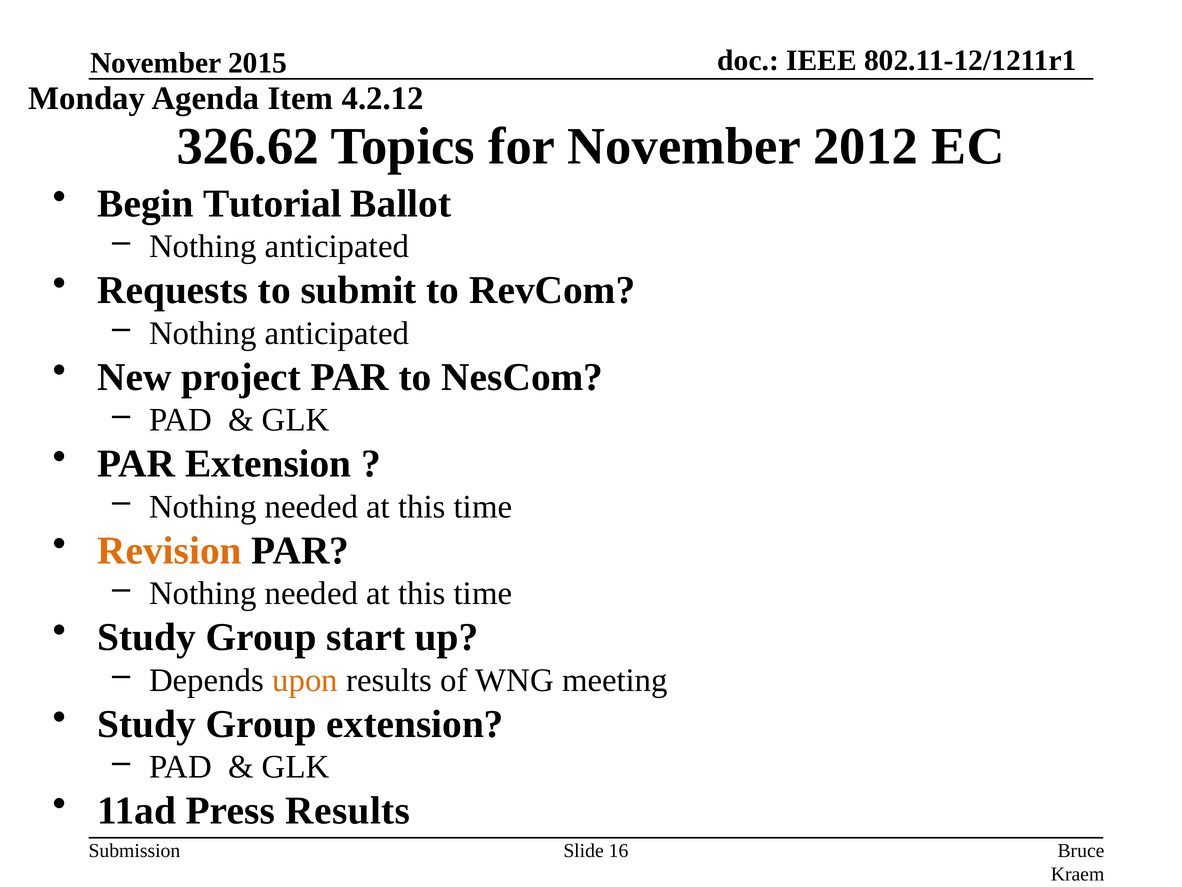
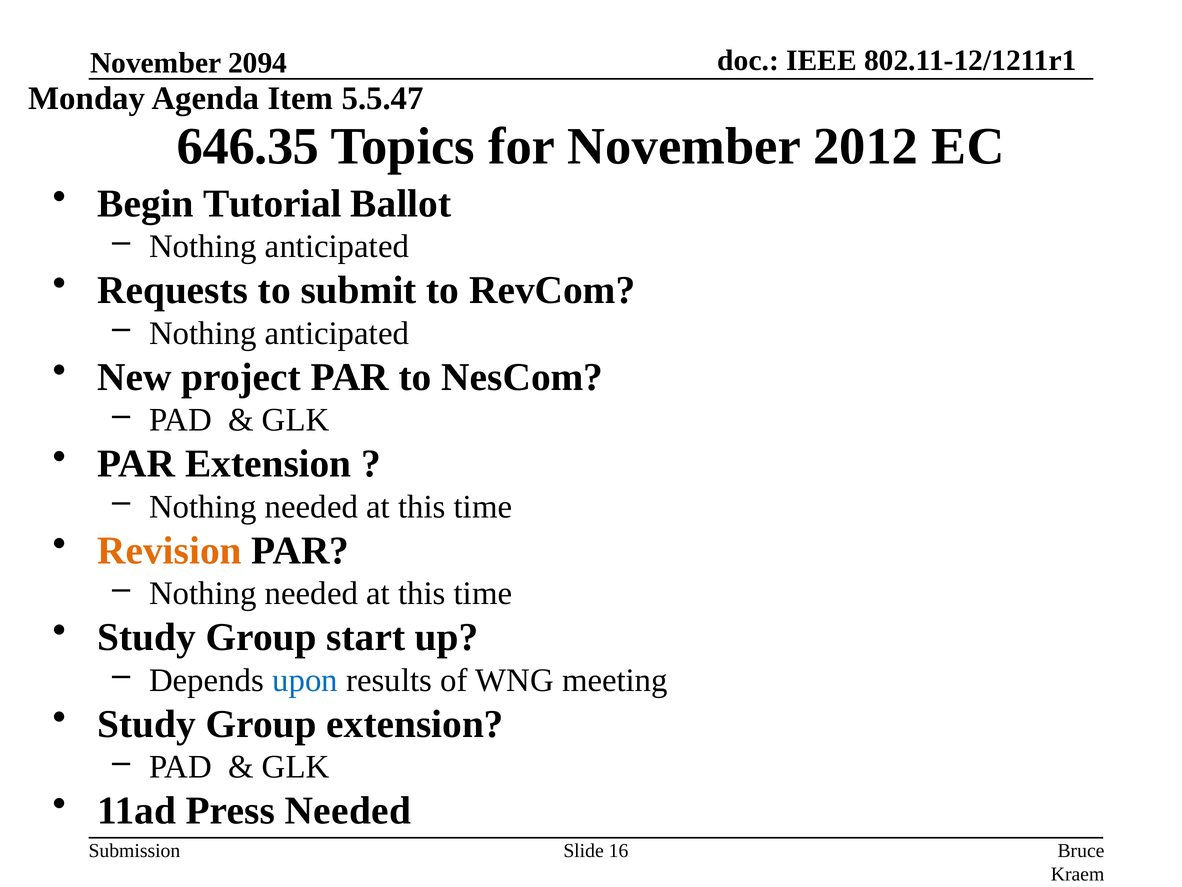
2015: 2015 -> 2094 (258, 63)
4.2.12: 4.2.12 -> 5.5.47 (383, 98)
326.62: 326.62 -> 646.35 (248, 146)
upon colour: orange -> blue (305, 680)
Press Results: Results -> Needed (348, 810)
